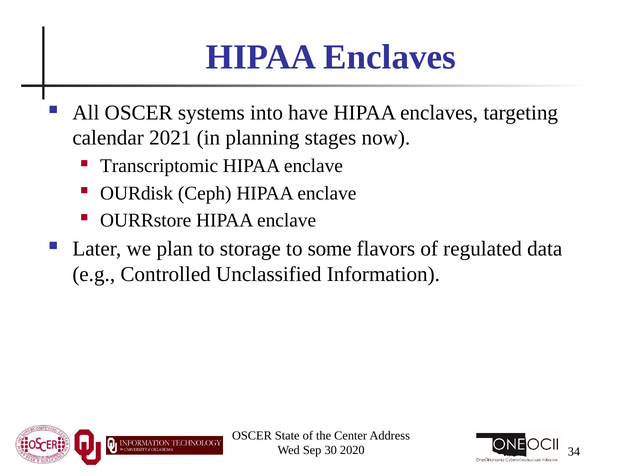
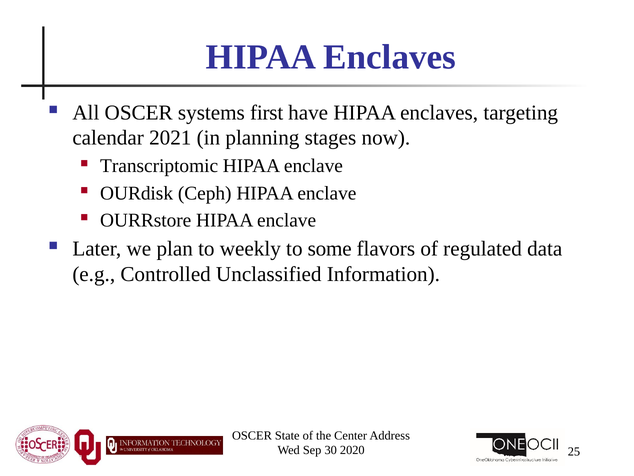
into: into -> first (267, 112)
storage: storage -> weekly (250, 249)
34: 34 -> 25 (574, 451)
